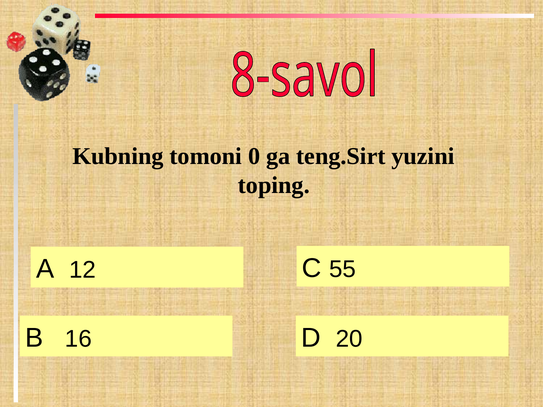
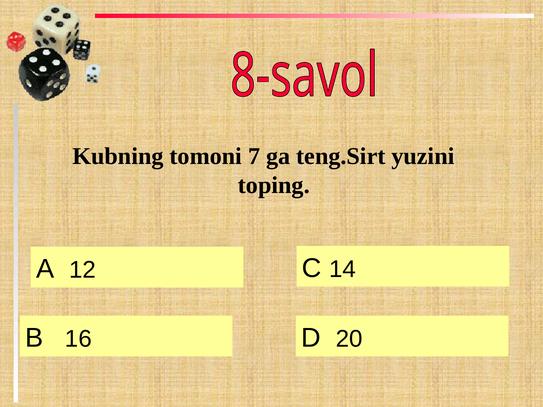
0: 0 -> 7 (254, 156)
55: 55 -> 14 (342, 269)
